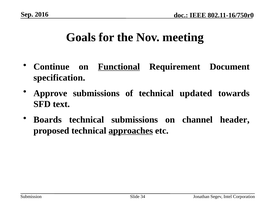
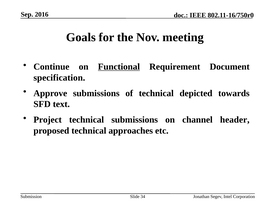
updated: updated -> depicted (196, 93)
Boards: Boards -> Project (48, 120)
approaches underline: present -> none (131, 131)
